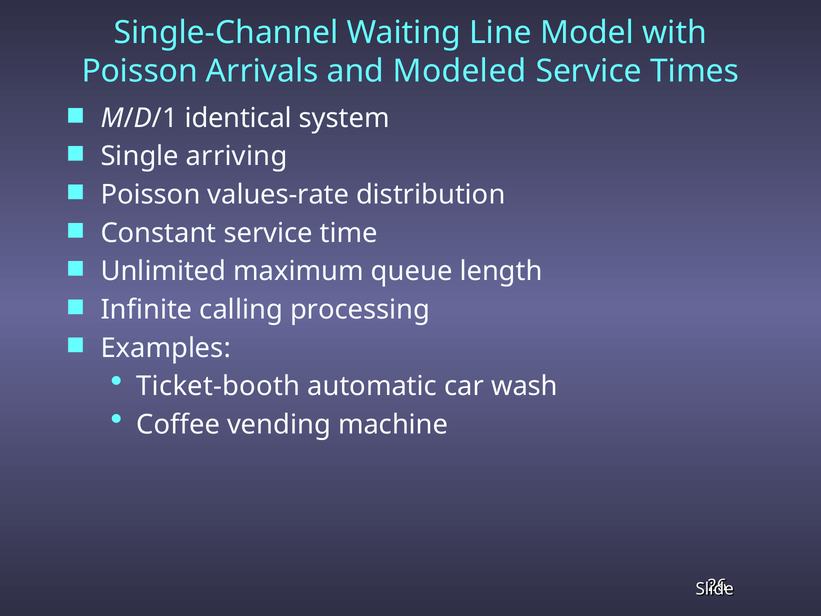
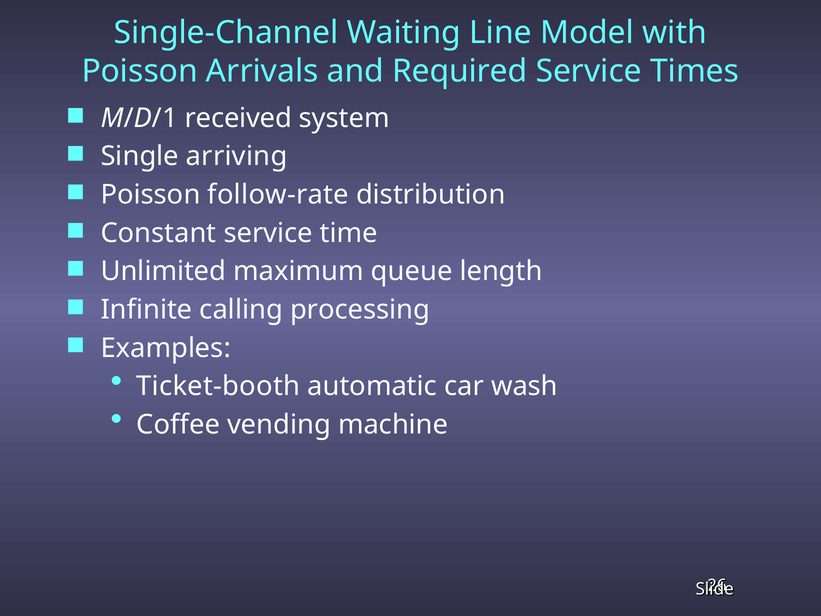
Modeled: Modeled -> Required (460, 71)
identical: identical -> received (238, 118)
values-rate: values-rate -> follow-rate (278, 195)
